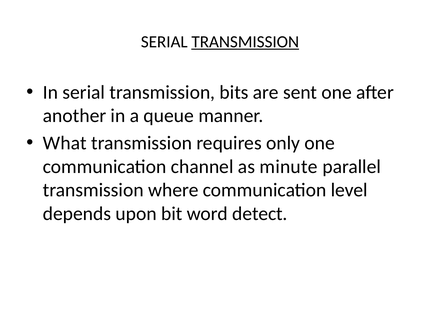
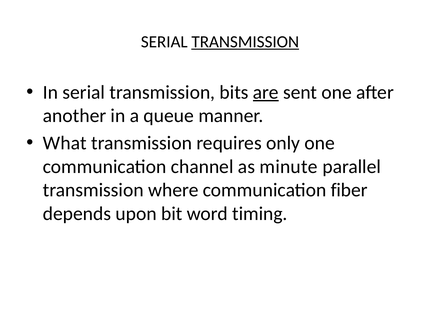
are underline: none -> present (266, 92)
level: level -> fiber (349, 190)
detect: detect -> timing (260, 214)
